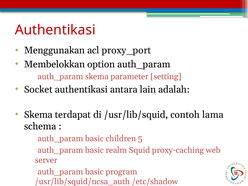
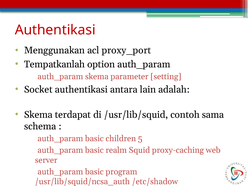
Membelokkan: Membelokkan -> Tempatkanlah (55, 64)
lama: lama -> sama (213, 115)
